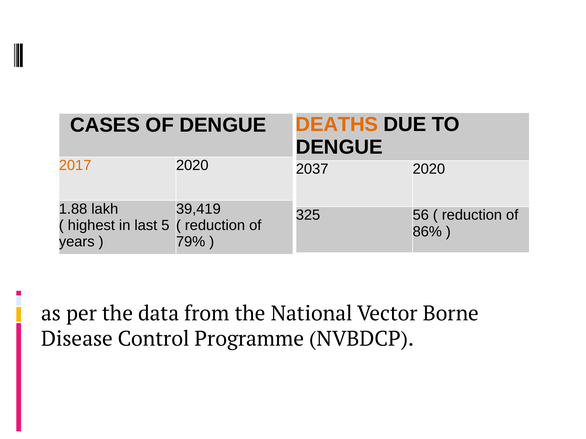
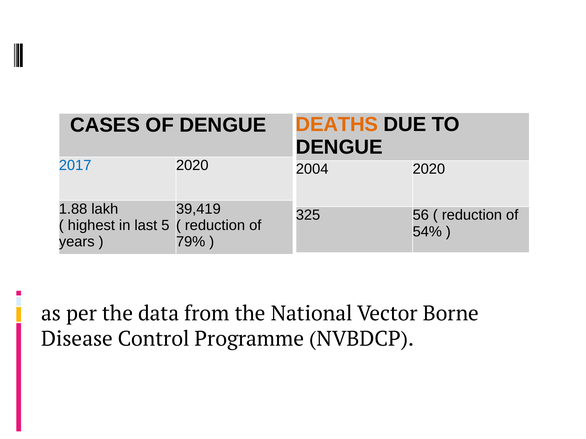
2017 colour: orange -> blue (75, 166)
2037: 2037 -> 2004 (312, 169)
86%: 86% -> 54% (427, 232)
